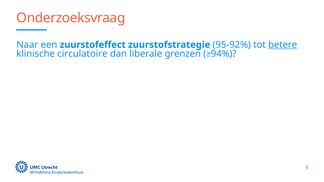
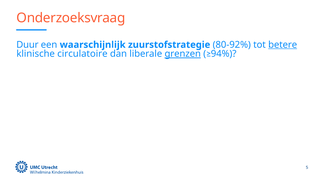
Naar: Naar -> Duur (27, 45)
zuurstofeffect: zuurstofeffect -> waarschijnlijk (93, 45)
95-92%: 95-92% -> 80-92% (232, 45)
grenzen underline: none -> present (183, 54)
